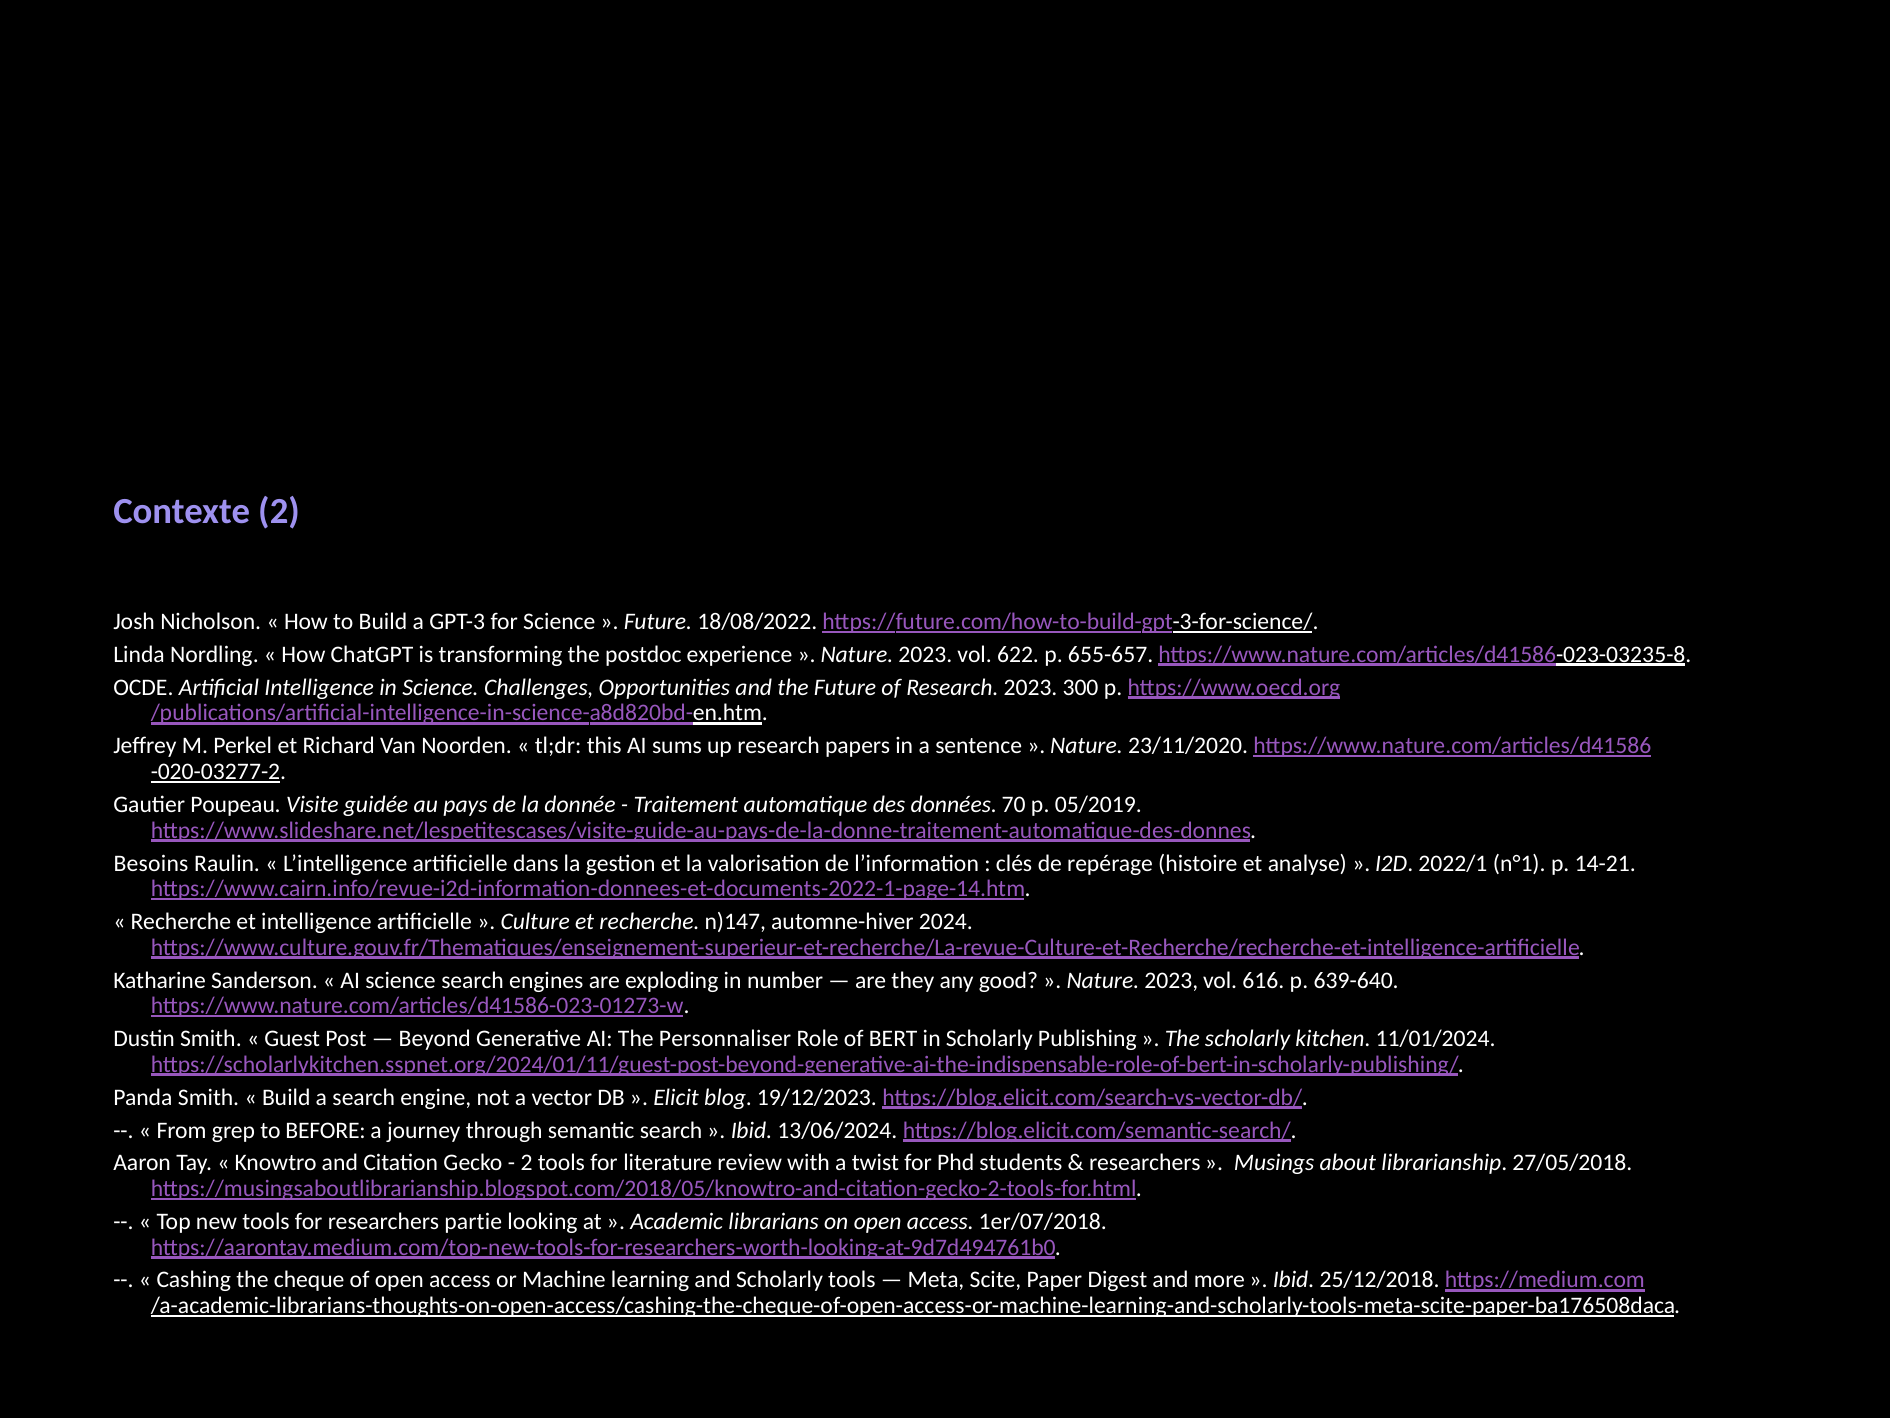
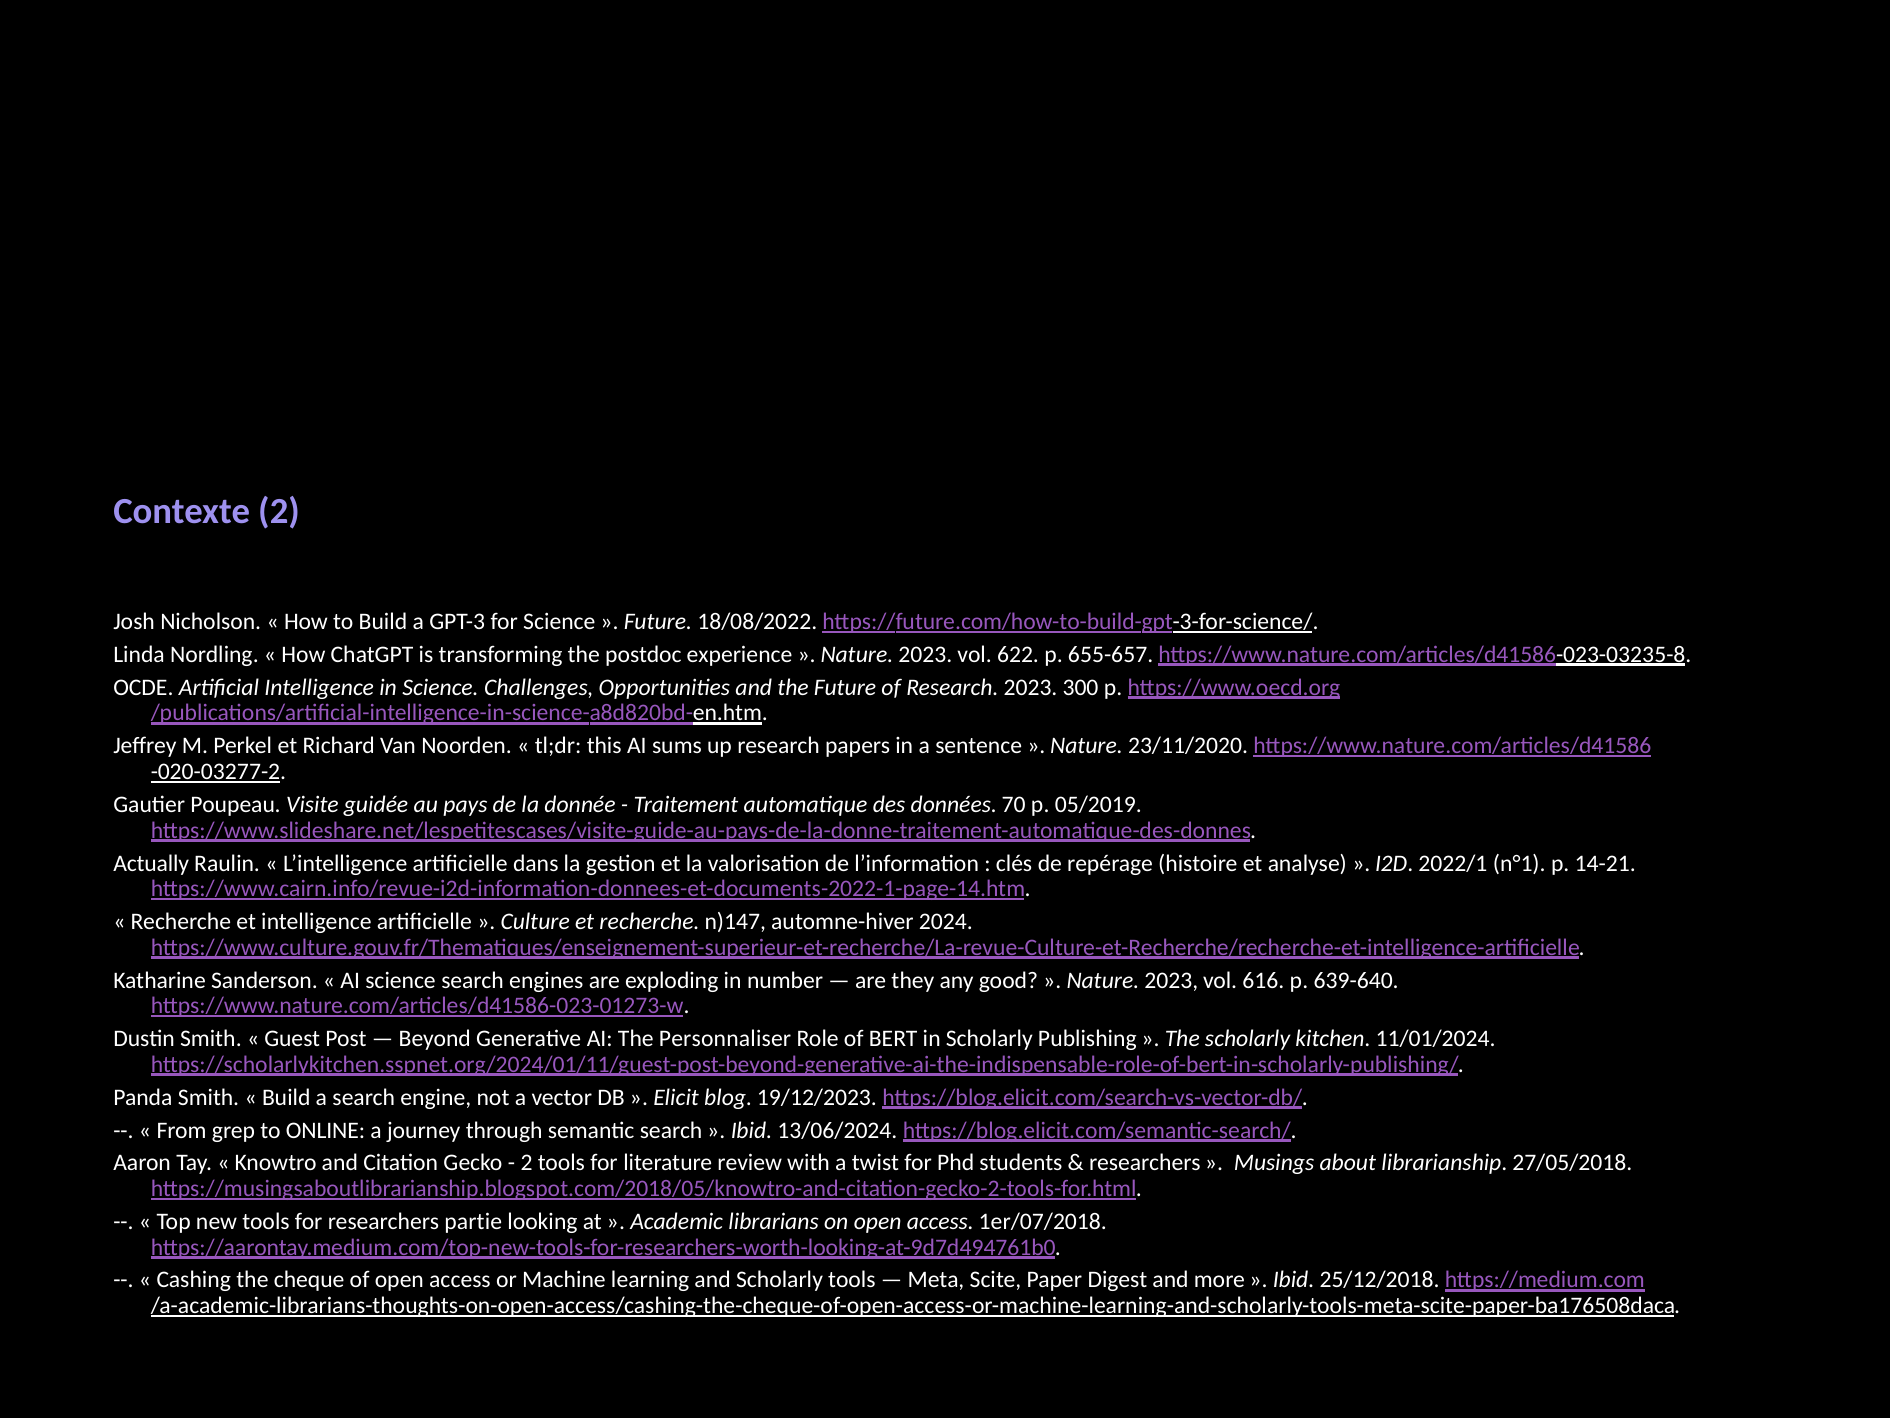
Besoins: Besoins -> Actually (151, 863)
BEFORE: BEFORE -> ONLINE (325, 1130)
